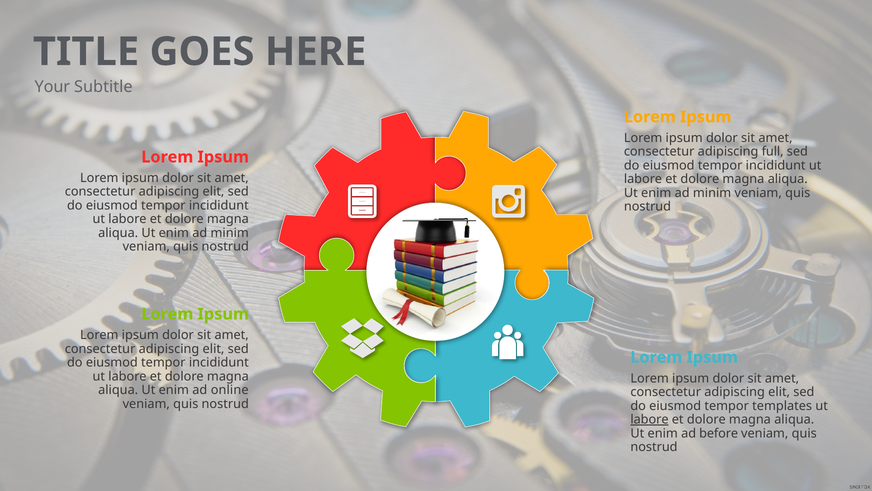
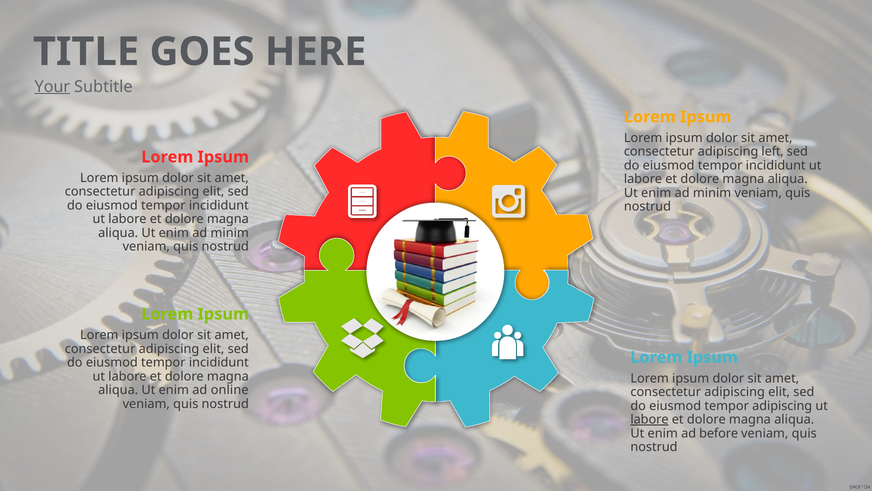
Your underline: none -> present (52, 87)
full: full -> left (773, 151)
tempor templates: templates -> adipiscing (782, 405)
